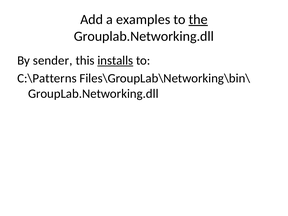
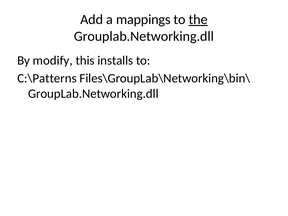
examples: examples -> mappings (143, 19)
sender: sender -> modify (53, 60)
installs underline: present -> none (115, 60)
